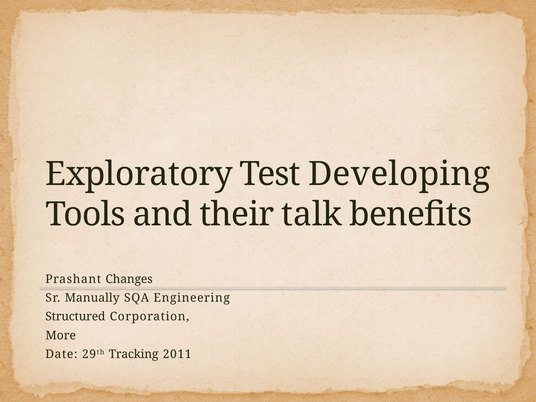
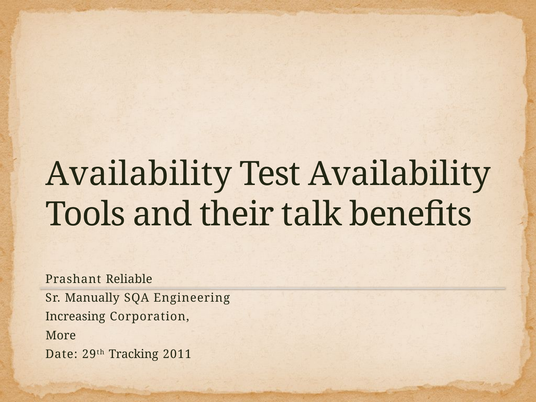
Exploratory: Exploratory -> Availability (139, 174)
Test Developing: Developing -> Availability (399, 174)
Changes: Changes -> Reliable (129, 279)
Structured: Structured -> Increasing (75, 317)
